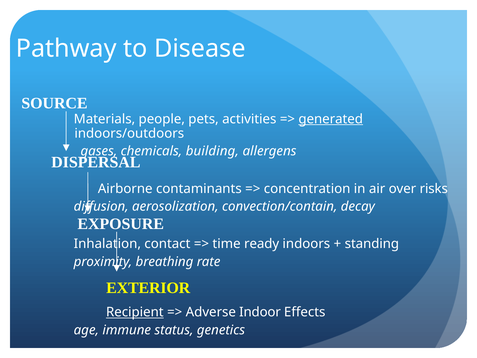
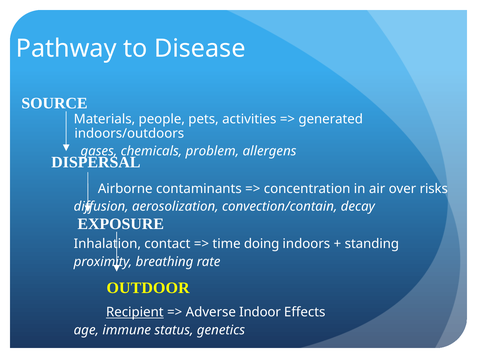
generated underline: present -> none (331, 119)
building: building -> problem (212, 151)
ready: ready -> doing (262, 244)
EXTERIOR: EXTERIOR -> OUTDOOR (148, 288)
